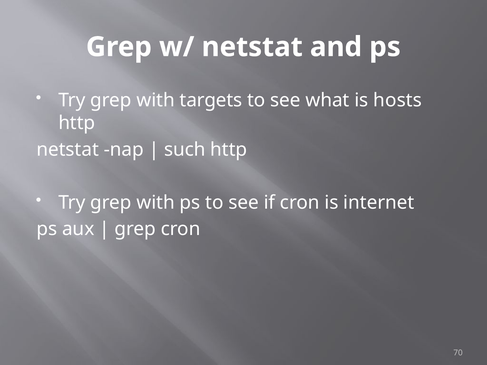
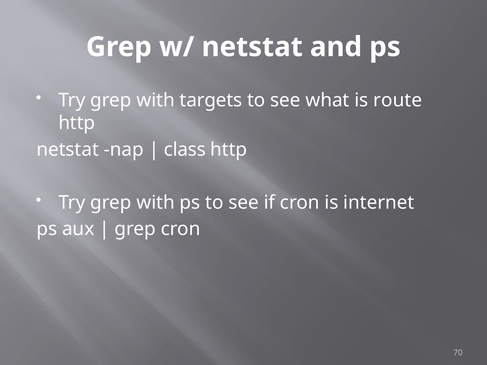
hosts: hosts -> route (398, 100)
such: such -> class (185, 150)
